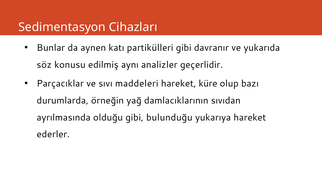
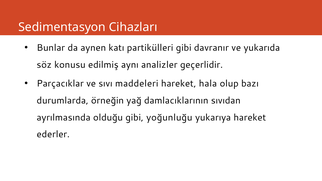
küre: küre -> hala (208, 84)
bulunduğu: bulunduğu -> yoğunluğu (169, 118)
